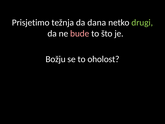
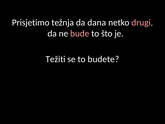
drugi colour: light green -> pink (142, 22)
Božju: Božju -> Težiti (55, 59)
oholost: oholost -> budete (103, 59)
